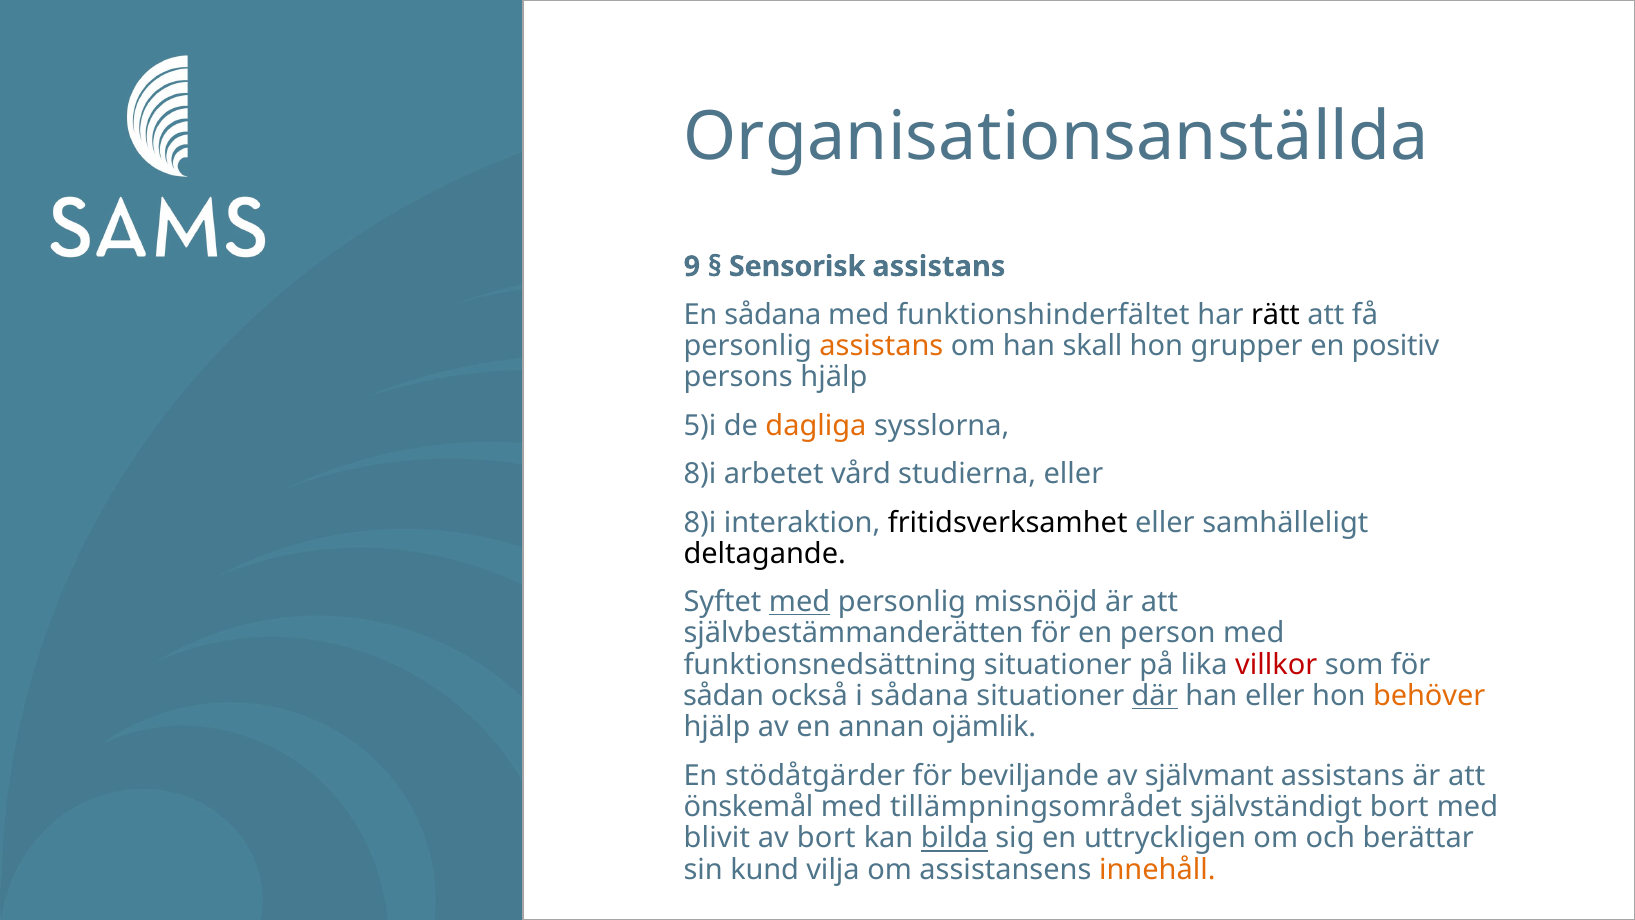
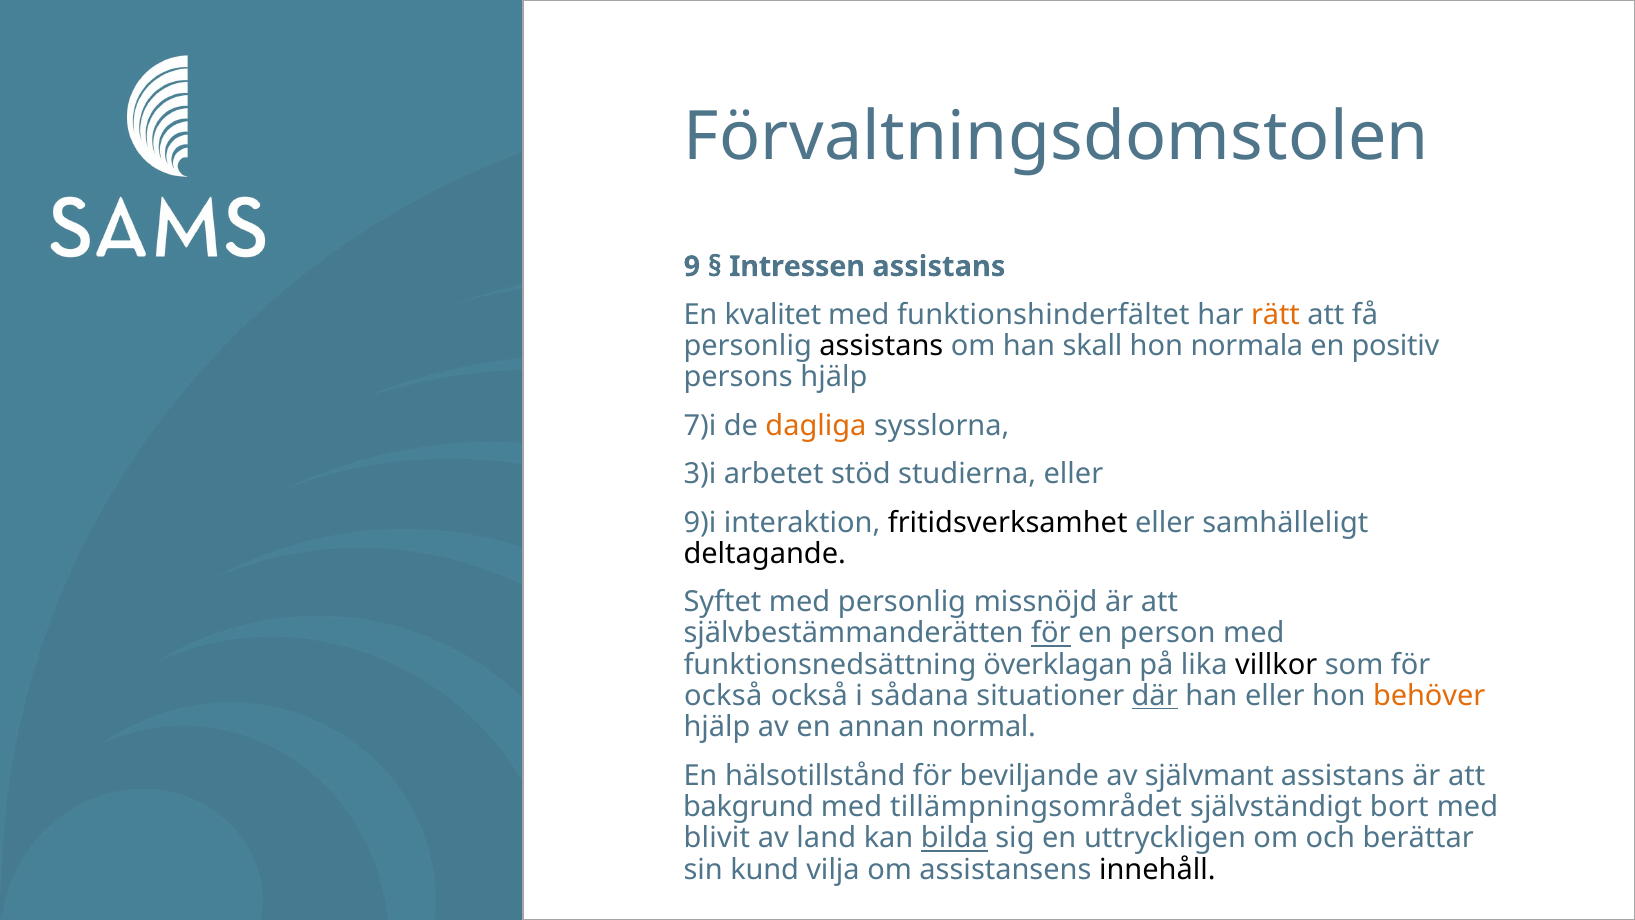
Organisationsanställda: Organisationsanställda -> Förvaltningsdomstolen (1056, 137)
Sensorisk: Sensorisk -> Intressen (797, 266)
En sådana: sådana -> kvalitet (773, 315)
rätt colour: black -> orange (1275, 315)
assistans colour: orange -> black (881, 346)
grupper: grupper -> normala (1247, 346)
5)i: 5)i -> 7)i (700, 426)
8)i: 8)i -> 3)i (700, 474)
vård: vård -> stöd (861, 474)
8)i: 8)i -> 9)i (700, 522)
med underline: present -> none (800, 602)
för underline: none -> present (1051, 633)
funktionsnedsättning situationer: situationer -> överklagan (1058, 664)
villkor colour: red -> black (1276, 664)
sådan: sådan -> också (723, 696)
ojämlik: ojämlik -> normal (984, 727)
stödåtgärder: stödåtgärder -> hälsotillstånd (815, 775)
önskemål: önskemål -> bakgrund (749, 807)
av bort: bort -> land (826, 838)
innehåll colour: orange -> black (1157, 869)
